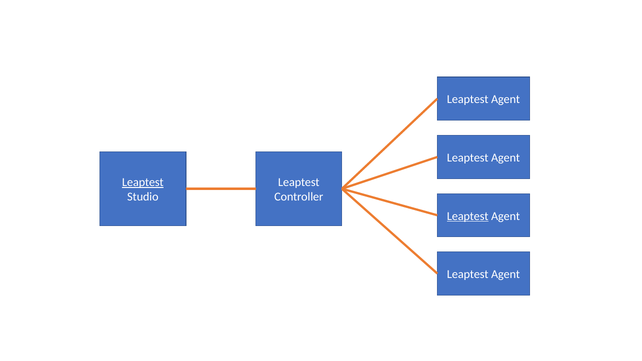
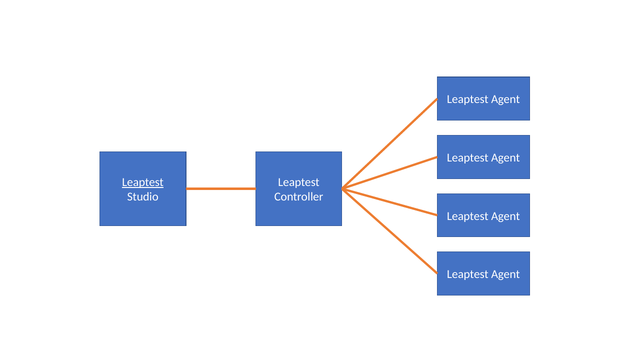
Leaptest underline: present -> none (468, 216)
